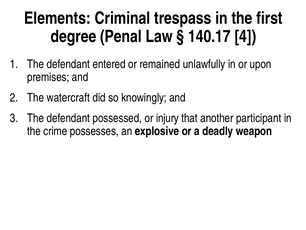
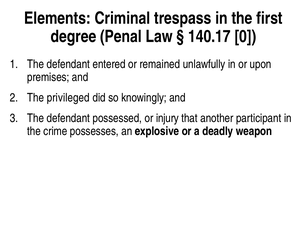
4: 4 -> 0 (245, 37)
watercraft: watercraft -> privileged (68, 97)
